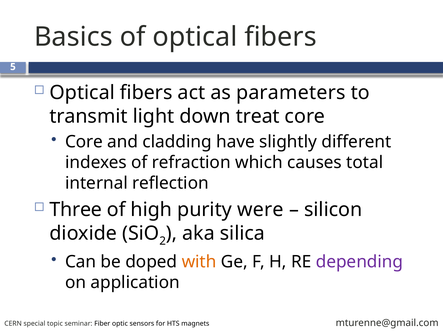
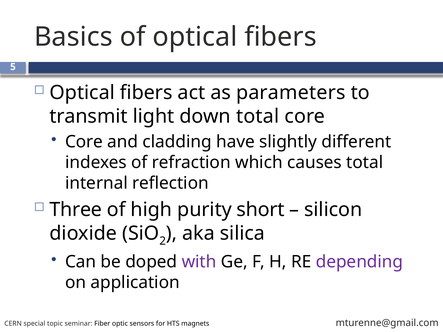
down treat: treat -> total (258, 117)
were: were -> short (261, 210)
with colour: orange -> purple (199, 262)
